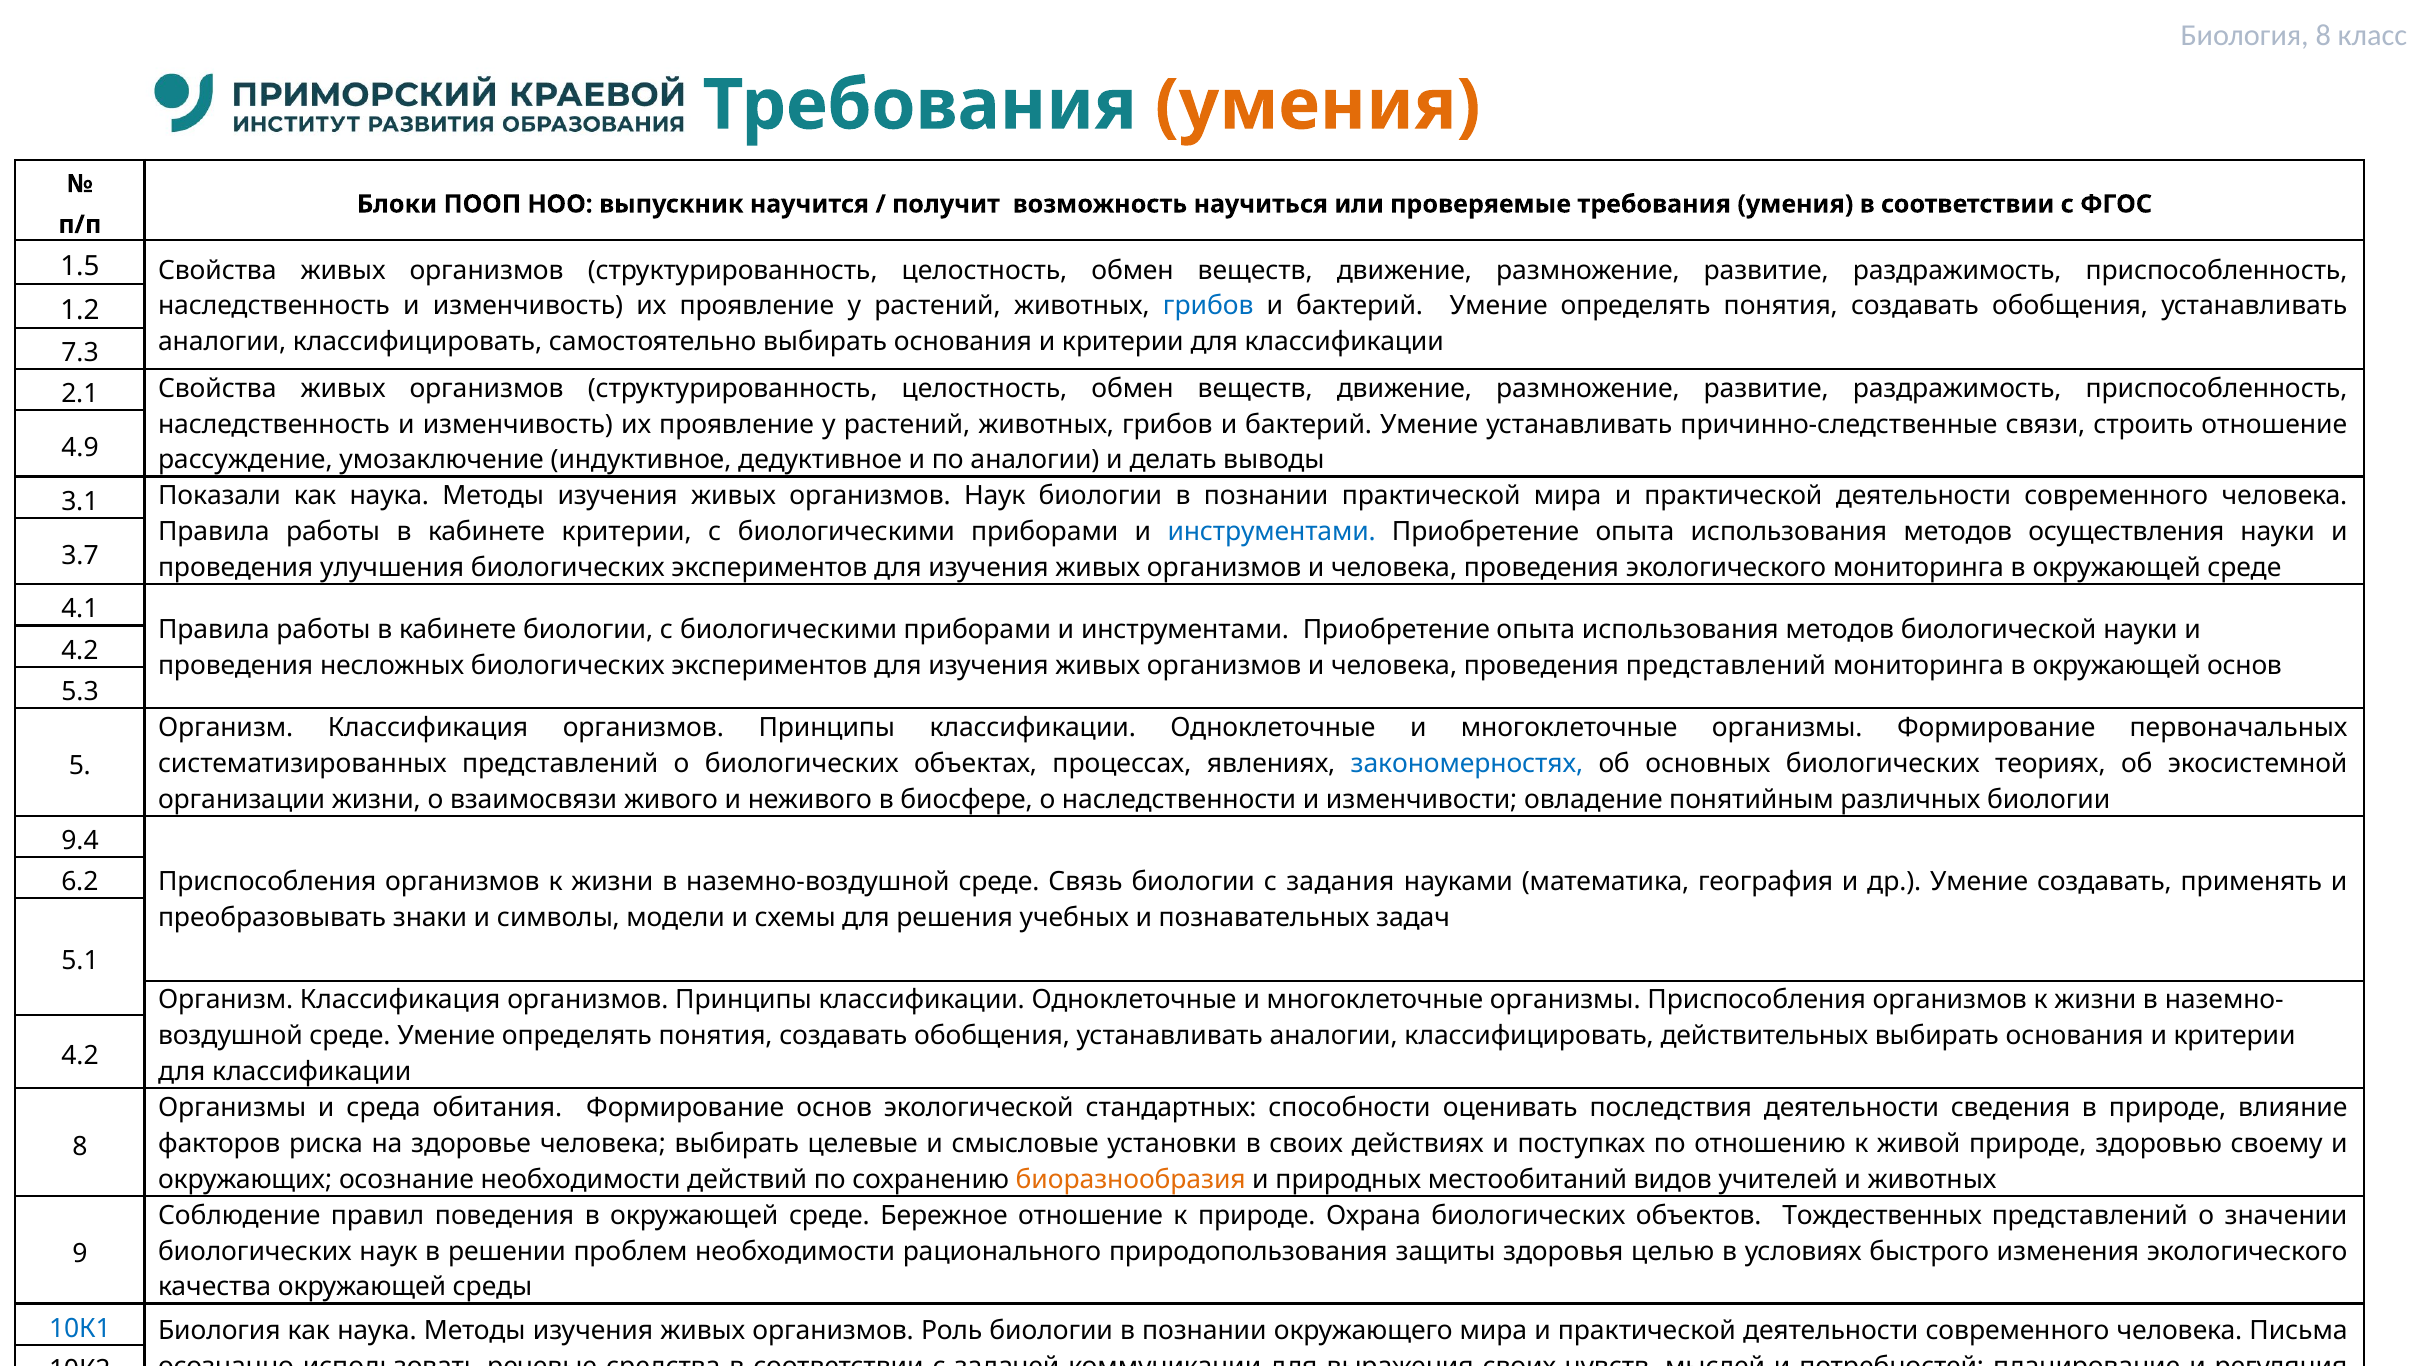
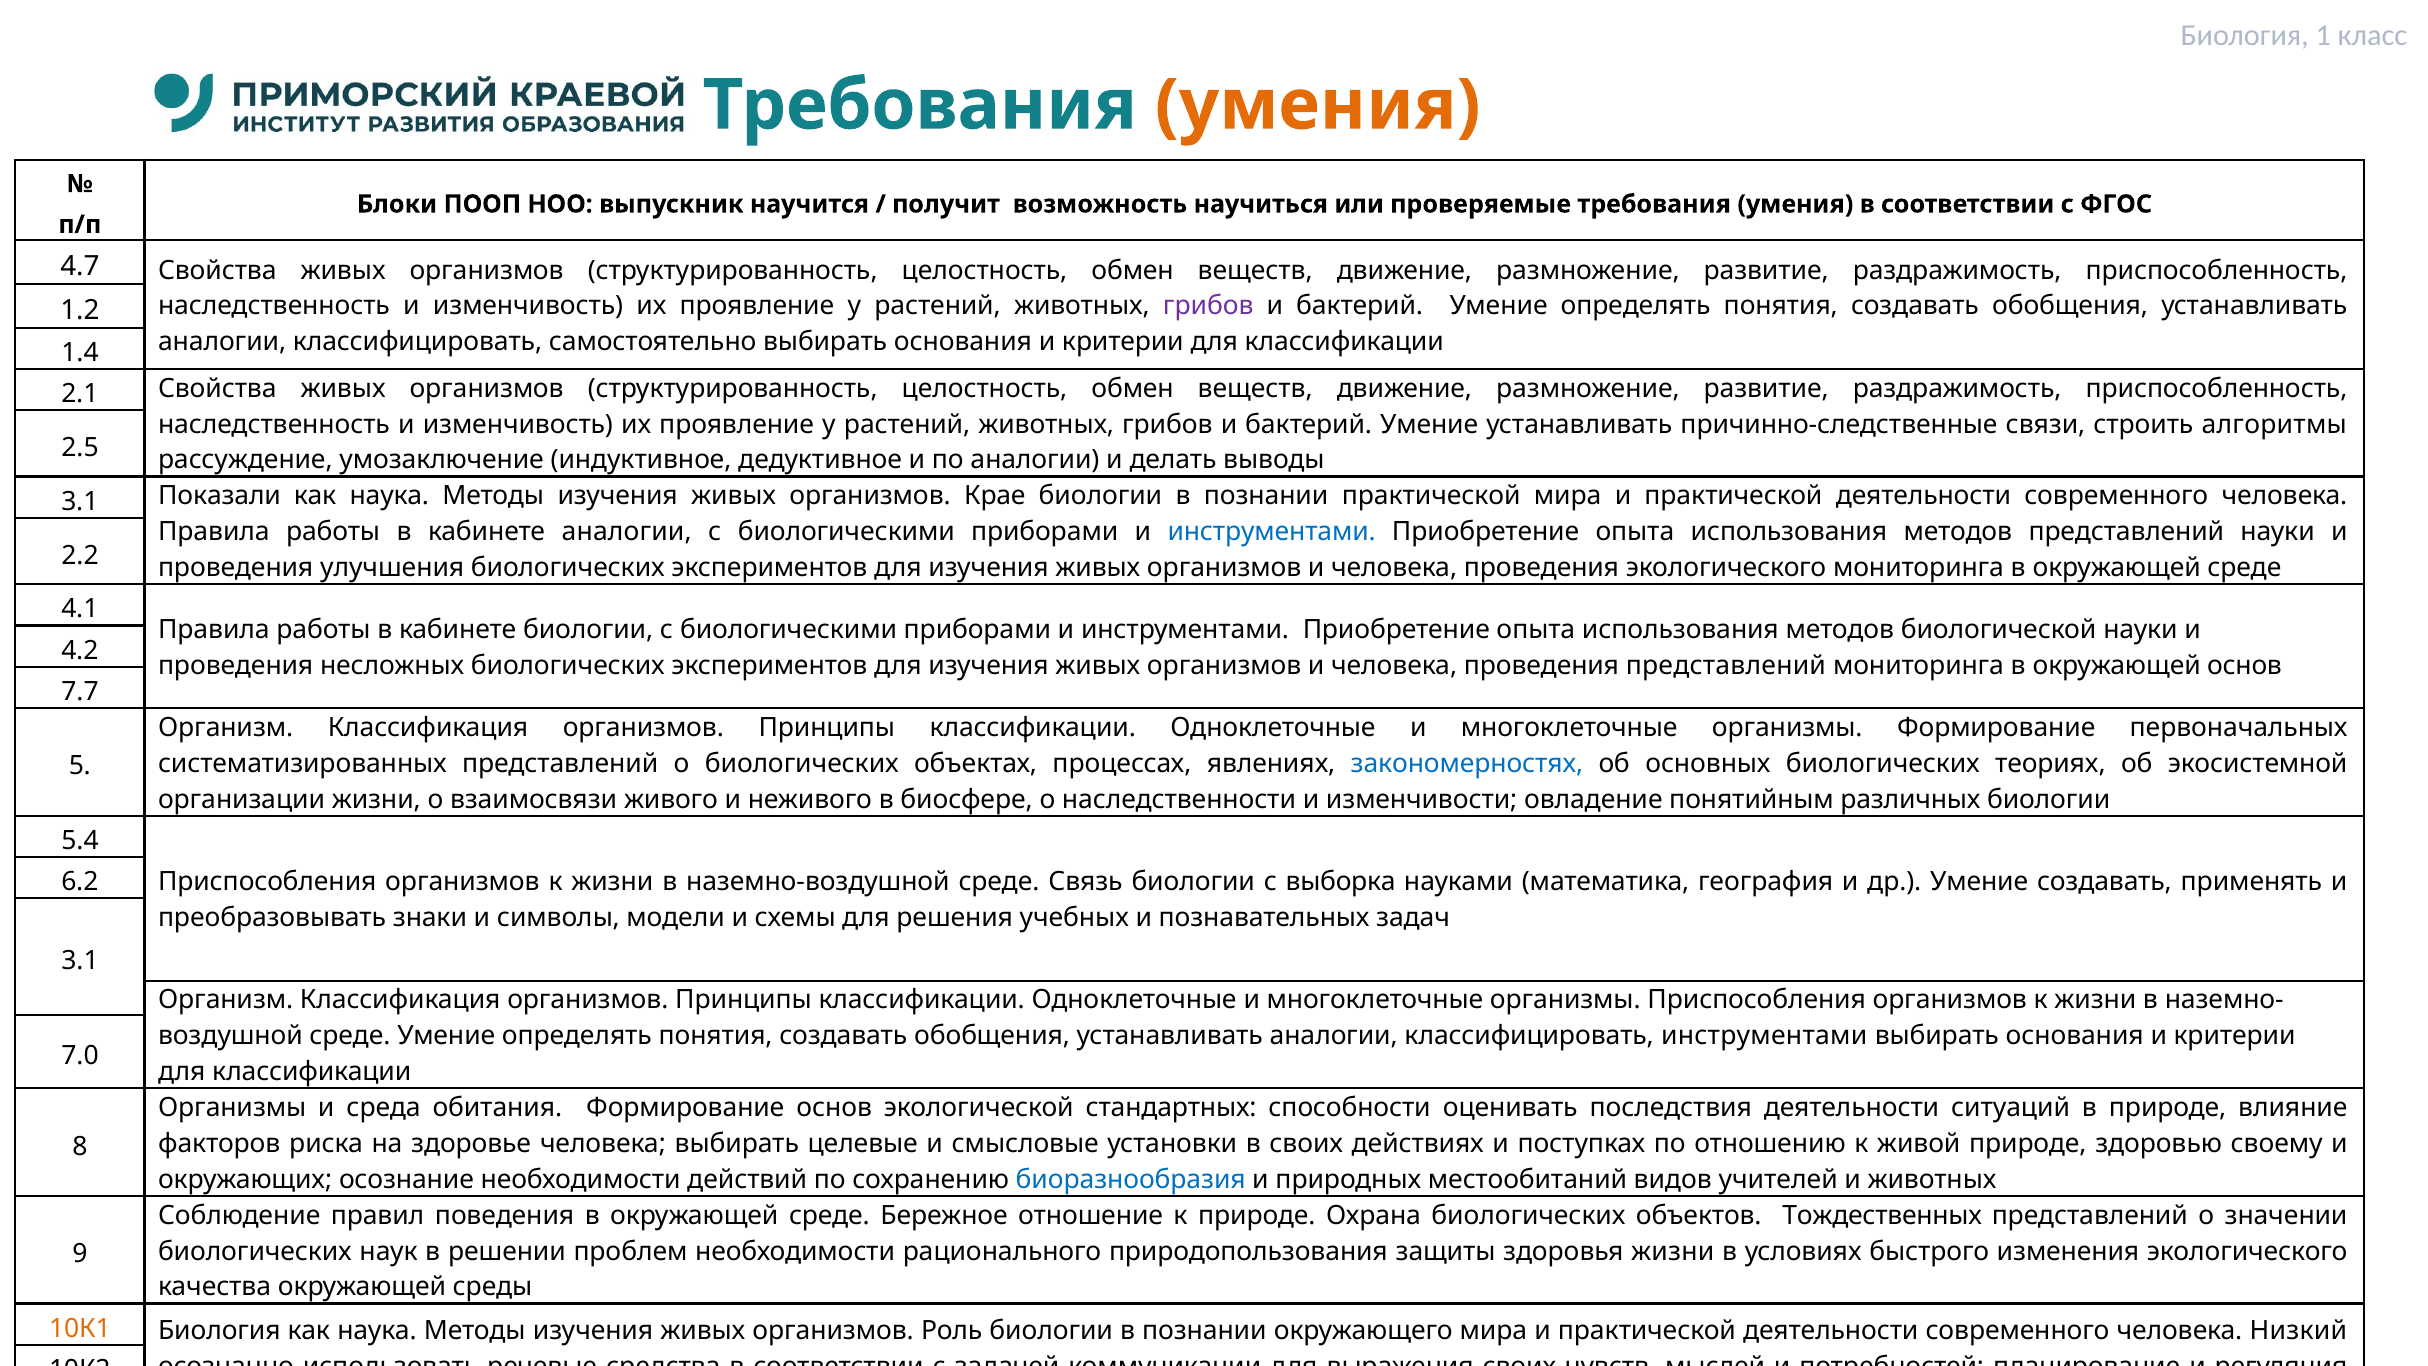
Биология 8: 8 -> 1 (2323, 36)
1.5: 1.5 -> 4.7 (80, 266)
грибов colour: blue -> purple (1208, 306)
7.3: 7.3 -> 1.4 (80, 352)
строить отношение: отношение -> алгоритмы (2274, 424)
4.9: 4.9 -> 2.5 (80, 448)
организмов Наук: Наук -> Крае (995, 496)
кабинете критерии: критерии -> аналогии (627, 532)
методов осуществления: осуществления -> представлений (2126, 532)
3.7: 3.7 -> 2.2 (80, 555)
5.3: 5.3 -> 7.7 (80, 692)
9.4: 9.4 -> 5.4 (80, 840)
задания: задания -> выборка (1341, 882)
5.1: 5.1 -> 3.1 (80, 961)
классифицировать действительных: действительных -> инструментами (1764, 1036)
4.2: 4.2 -> 7.0 (80, 1056)
сведения: сведения -> ситуаций (2011, 1108)
биоразнообразия colour: orange -> blue (1131, 1179)
здоровья целью: целью -> жизни (1673, 1251)
10К1 colour: blue -> orange (80, 1328)
Письма: Письма -> Низкий (2298, 1331)
